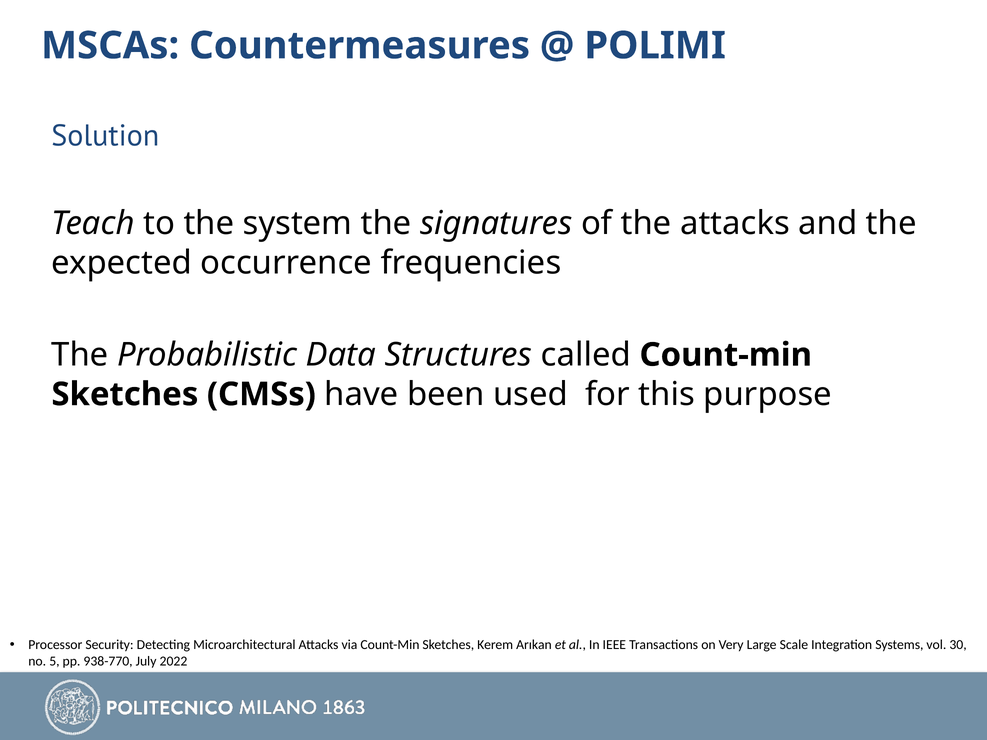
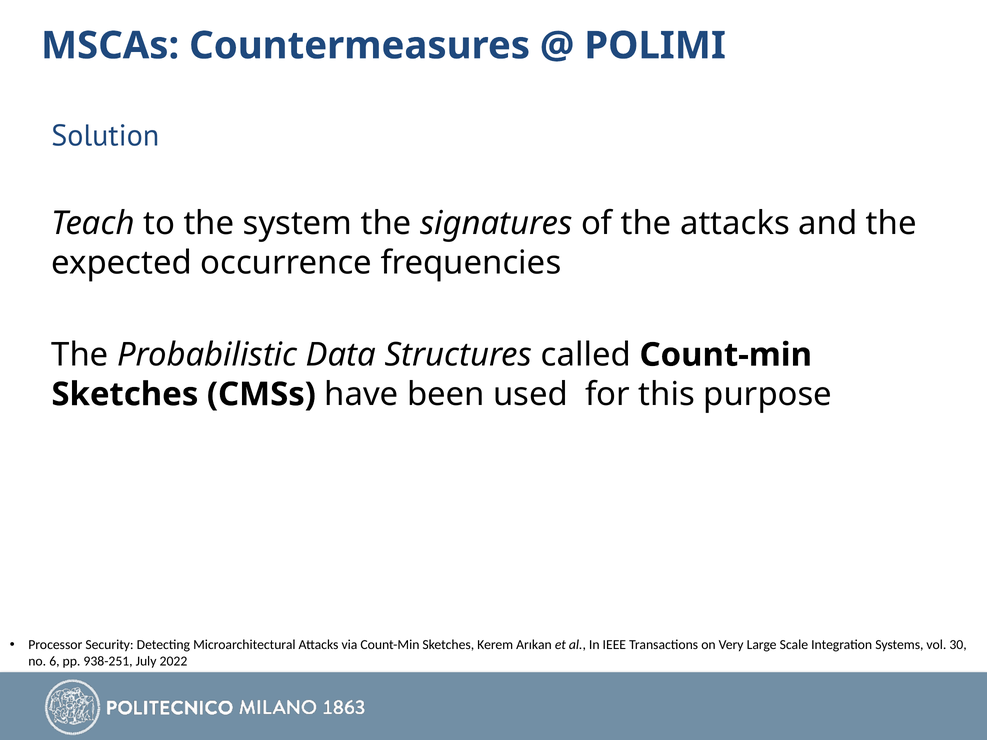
5: 5 -> 6 (54, 662)
938-770: 938-770 -> 938-251 (108, 662)
